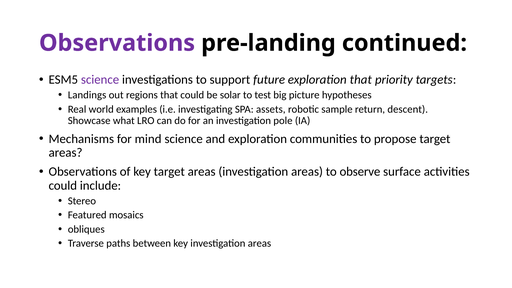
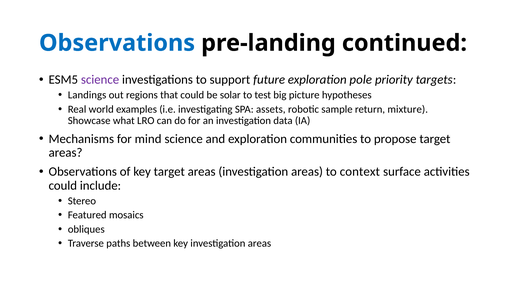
Observations colour: purple -> blue (117, 43)
exploration that: that -> pole (361, 80)
descent: descent -> mixture (408, 109)
pole: pole -> data (283, 121)
observe: observe -> context (360, 172)
